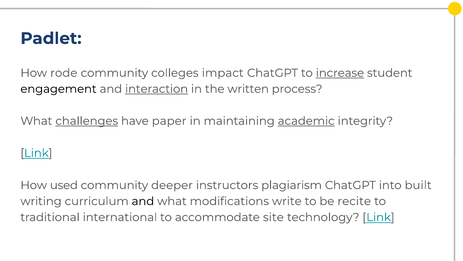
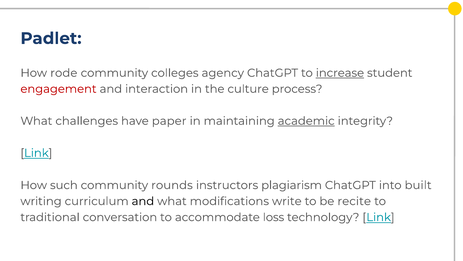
impact: impact -> agency (223, 73)
engagement colour: black -> red (59, 89)
interaction underline: present -> none (157, 89)
written: written -> culture (248, 89)
challenges underline: present -> none (87, 121)
used: used -> such (64, 185)
deeper: deeper -> rounds (172, 185)
international: international -> conversation (120, 217)
site: site -> loss (274, 217)
